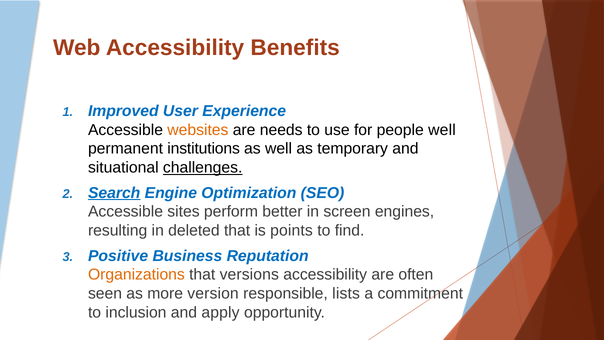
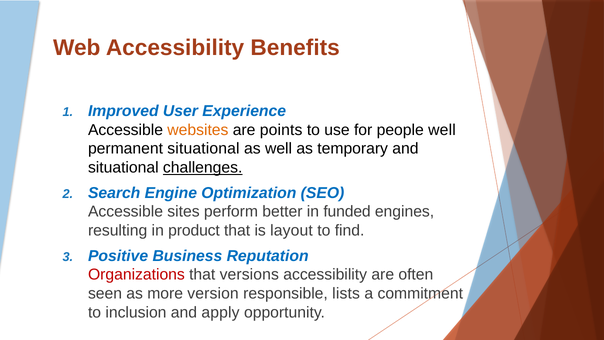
needs: needs -> points (281, 130)
permanent institutions: institutions -> situational (203, 149)
Search underline: present -> none (114, 193)
screen: screen -> funded (347, 212)
deleted: deleted -> product (194, 230)
points: points -> layout (292, 230)
Organizations colour: orange -> red (136, 274)
